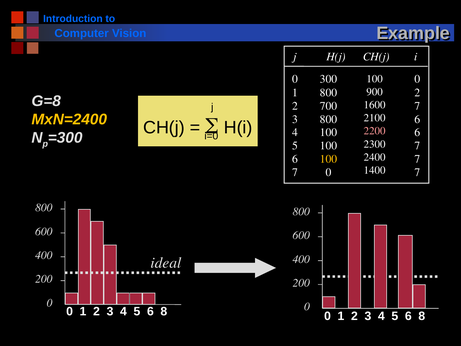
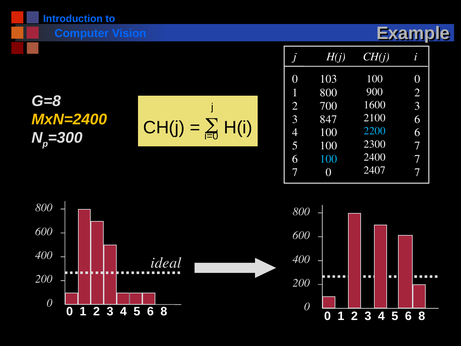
300: 300 -> 103 (328, 79)
700 7: 7 -> 3 (417, 106)
3 800: 800 -> 847 (328, 119)
2200 colour: pink -> light blue (375, 131)
100 colour: yellow -> light blue (328, 159)
1400: 1400 -> 2407 (375, 170)
